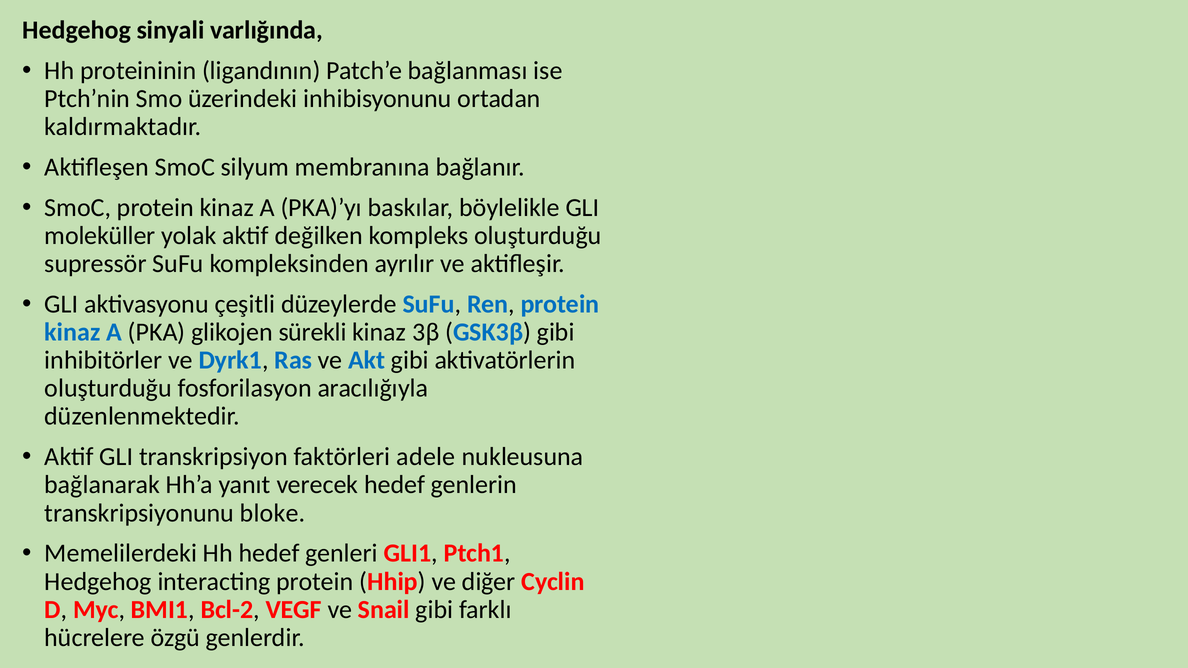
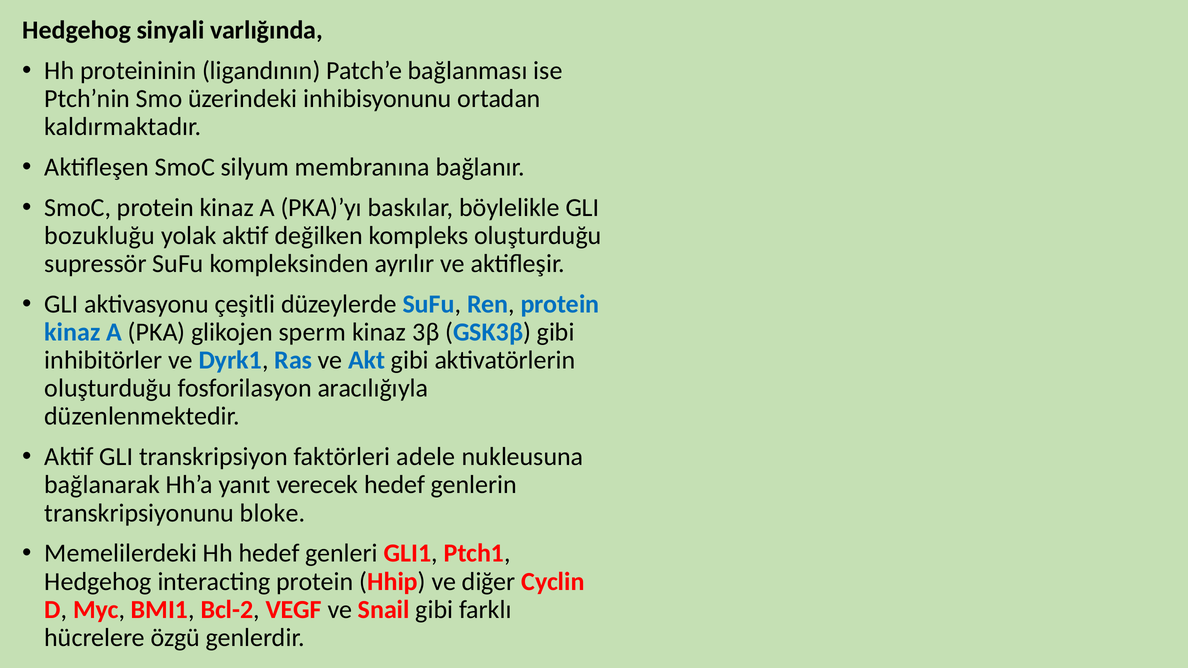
moleküller: moleküller -> bozukluğu (100, 236)
sürekli: sürekli -> sperm (312, 332)
